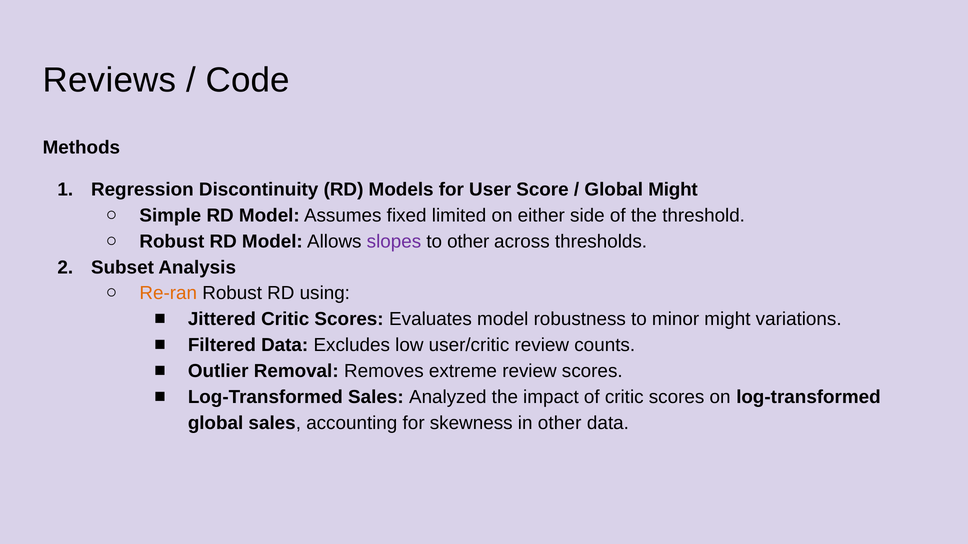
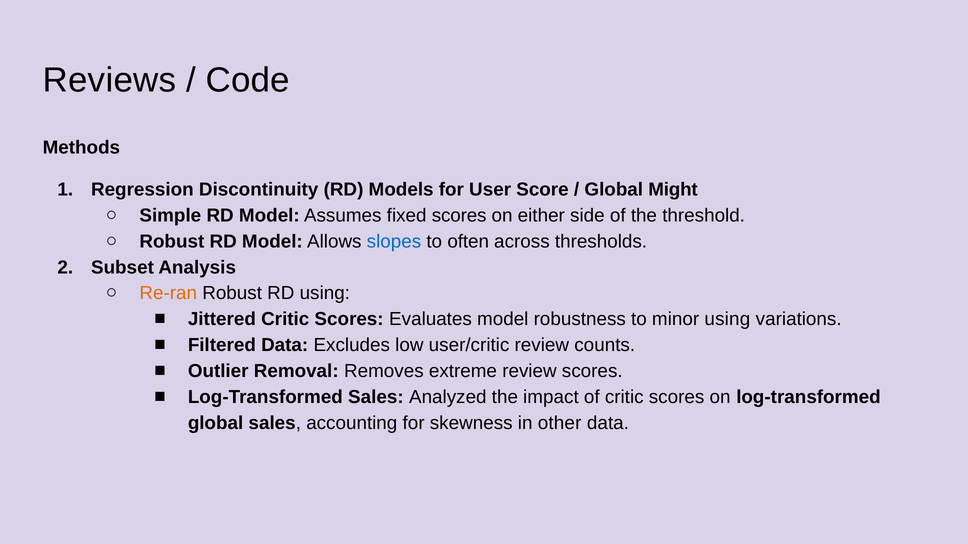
fixed limited: limited -> scores (459, 216)
slopes colour: purple -> blue (394, 242)
to other: other -> often (468, 242)
minor might: might -> using (727, 319)
